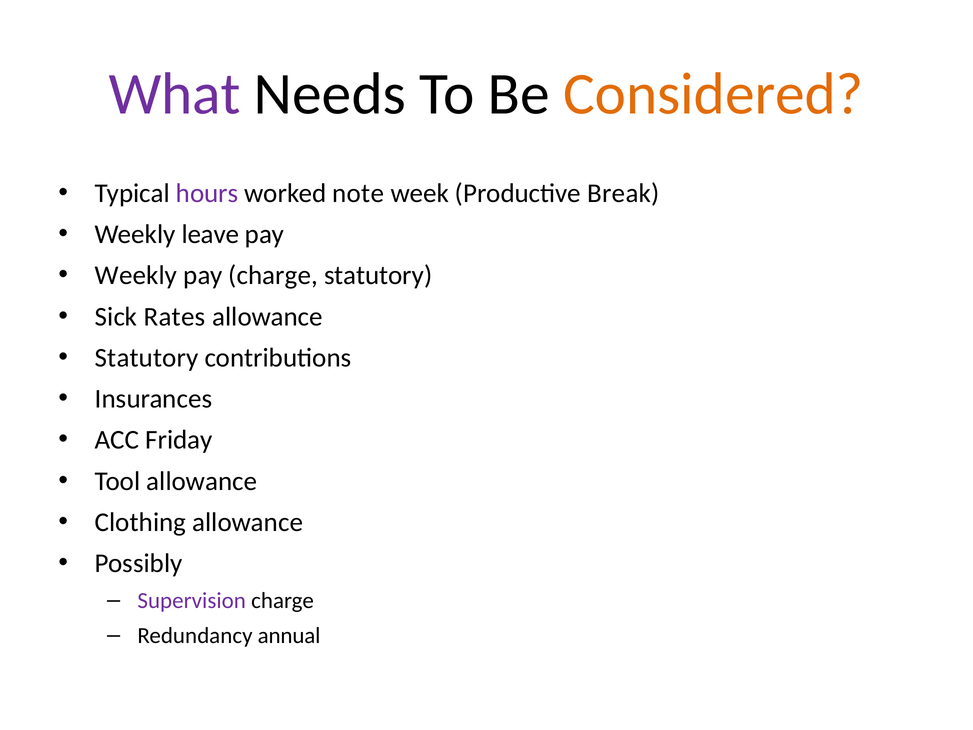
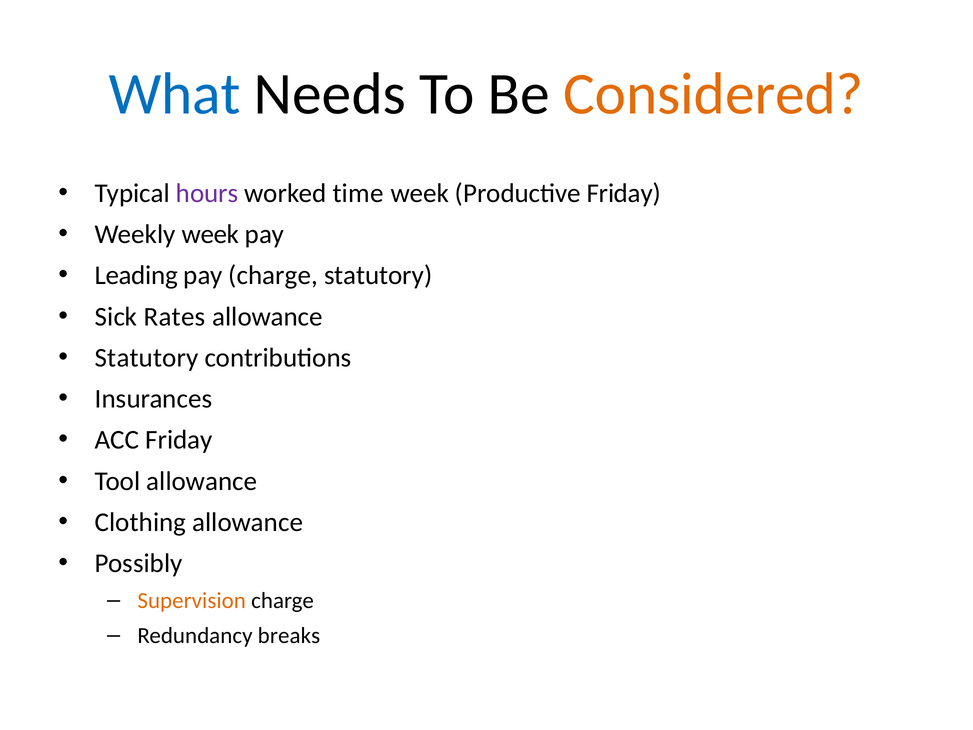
What colour: purple -> blue (175, 94)
note: note -> time (358, 193)
Productive Break: Break -> Friday (624, 193)
Weekly leave: leave -> week (210, 234)
Weekly: Weekly -> Leading (136, 275)
Supervision colour: purple -> orange (192, 601)
annual: annual -> breaks (289, 636)
